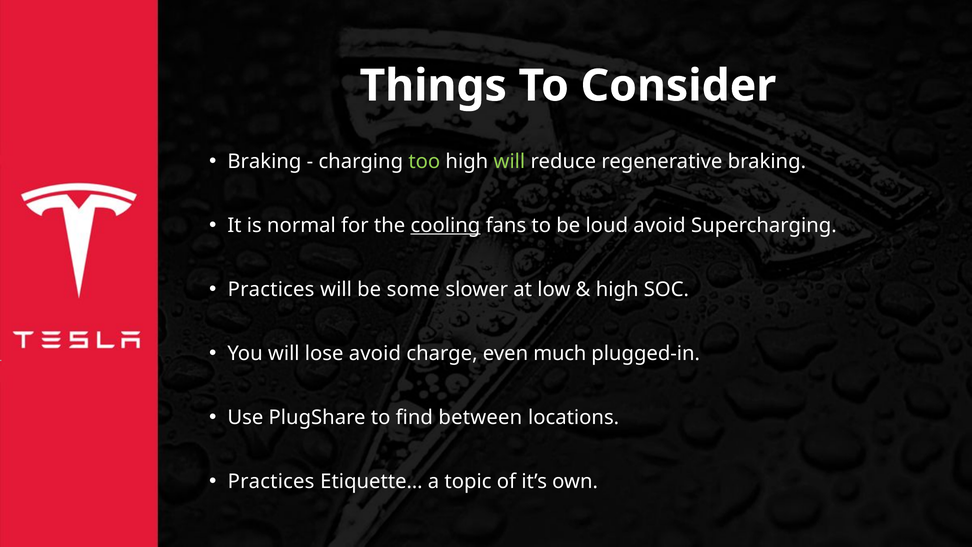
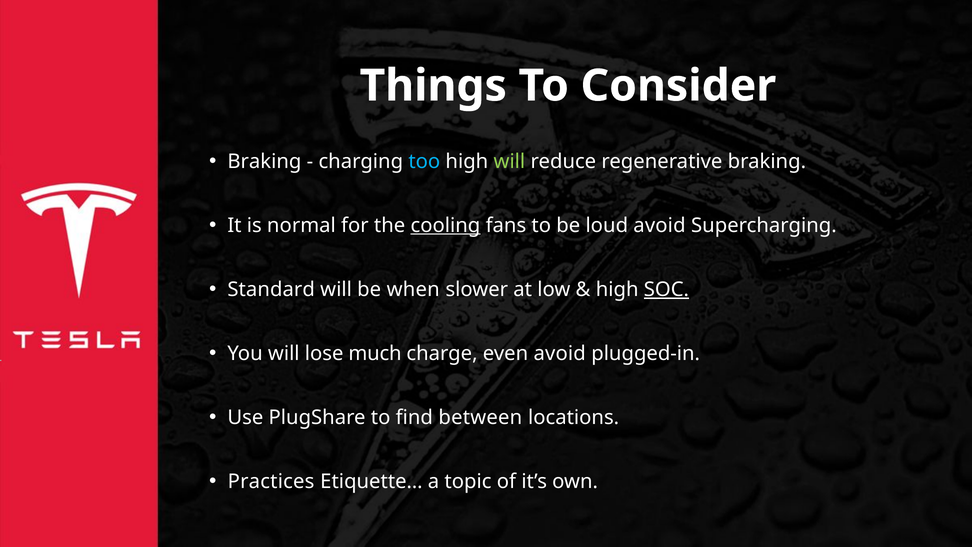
too colour: light green -> light blue (424, 161)
Practices: Practices -> Standard (271, 289)
some: some -> when (413, 289)
SOC underline: none -> present (666, 289)
lose avoid: avoid -> much (375, 353)
even much: much -> avoid (560, 353)
